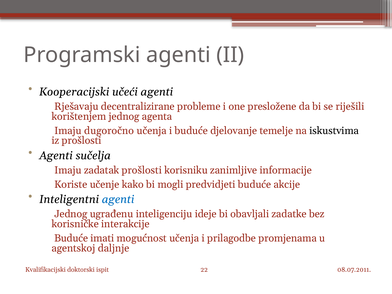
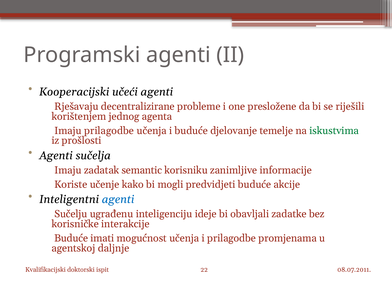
Imaju dugoročno: dugoročno -> prilagodbe (109, 131)
iskustvima colour: black -> green (334, 131)
zadatak prošlosti: prošlosti -> semantic (142, 170)
Jednog: Jednog -> Sučelju (71, 214)
